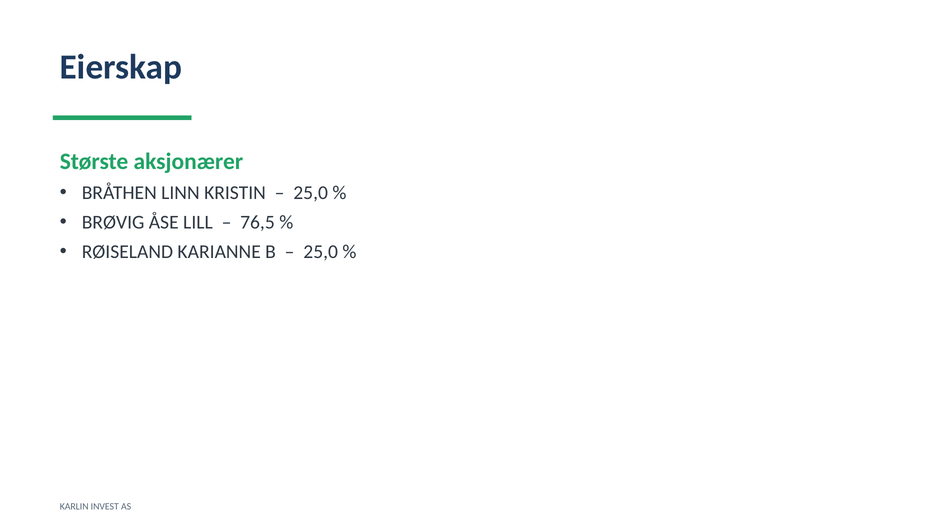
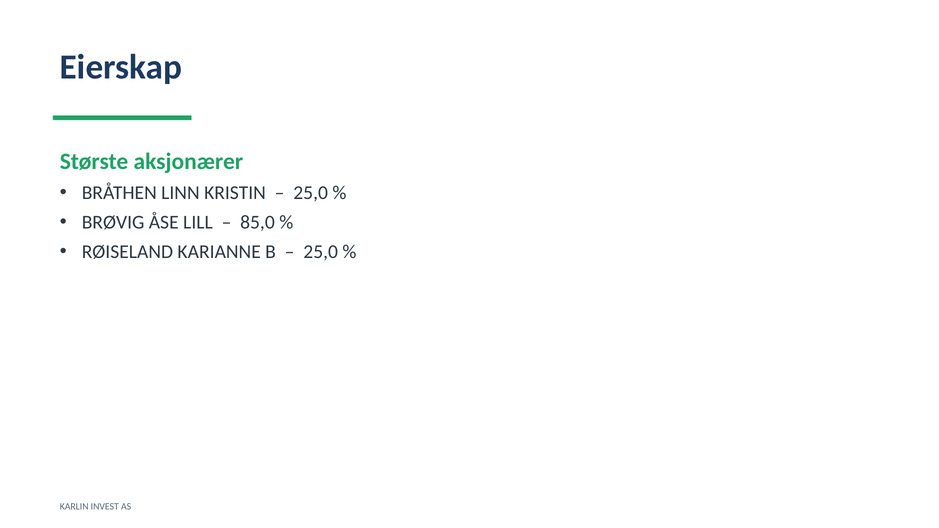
76,5: 76,5 -> 85,0 (257, 222)
